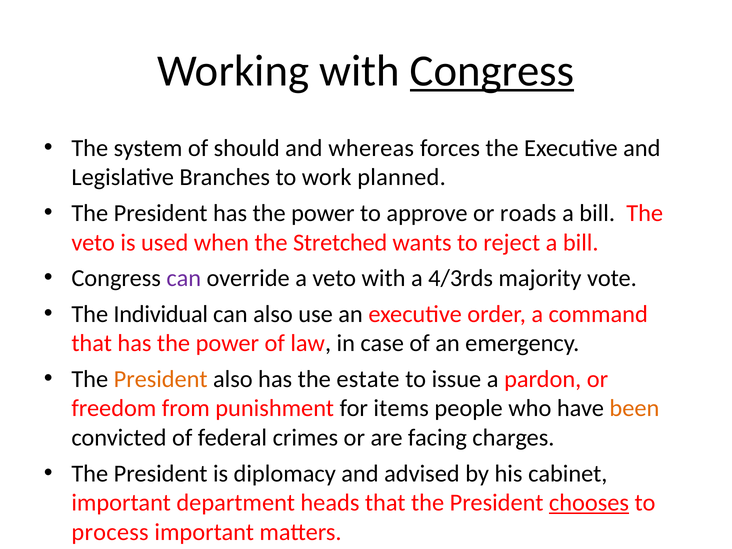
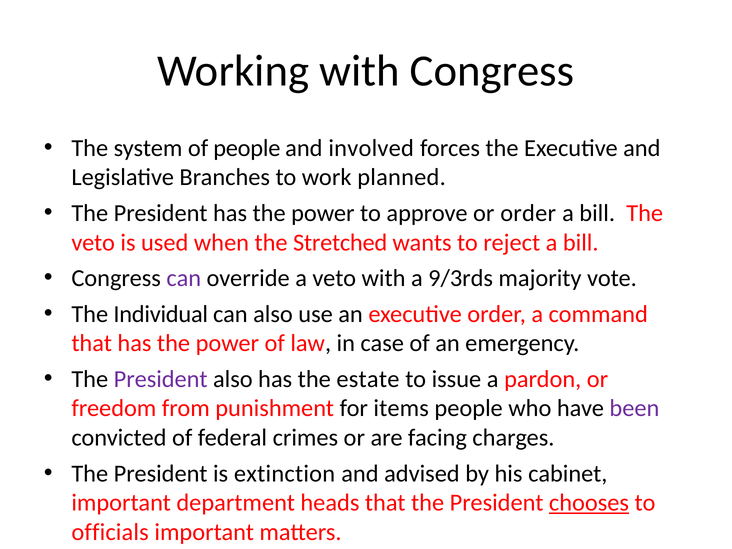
Congress underline: present -> none (492, 71)
of should: should -> people (247, 148)
whereas: whereas -> involved (371, 148)
or roads: roads -> order (528, 213)
4/3rds: 4/3rds -> 9/3rds (461, 278)
President colour: orange -> purple (161, 379)
been colour: orange -> purple (634, 408)
diplomacy: diplomacy -> extinction (285, 473)
process: process -> officials (110, 532)
